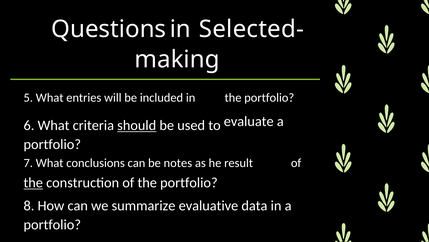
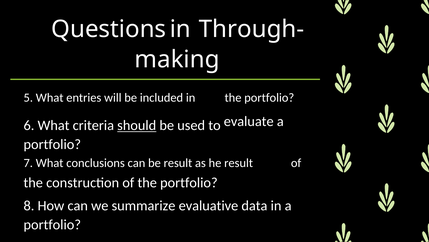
Selected-: Selected- -> Through- (252, 29)
be notes: notes -> result (178, 163)
the underline: present -> none (33, 182)
